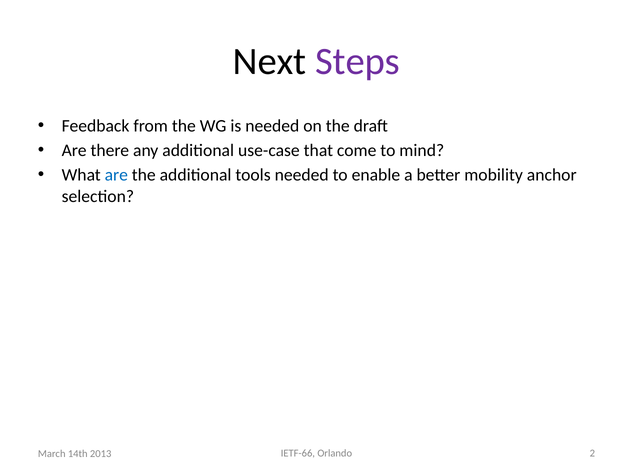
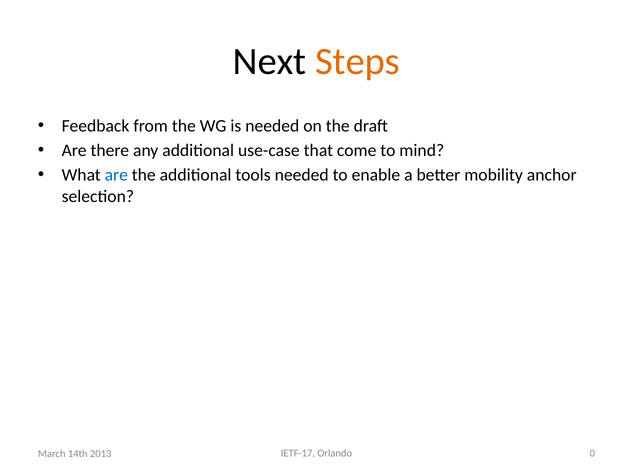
Steps colour: purple -> orange (358, 61)
IETF-66: IETF-66 -> IETF-17 (298, 453)
2: 2 -> 0 (592, 453)
